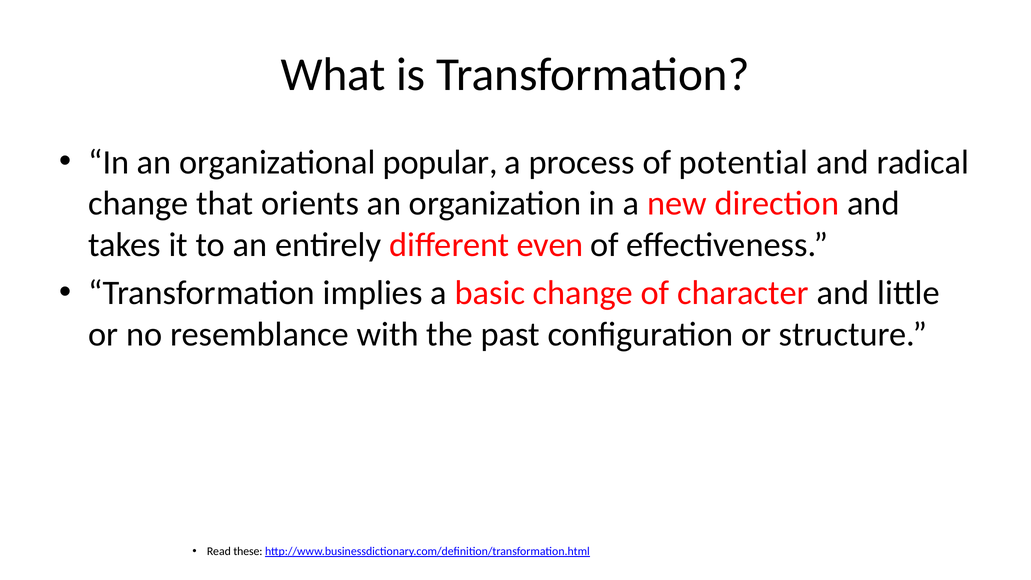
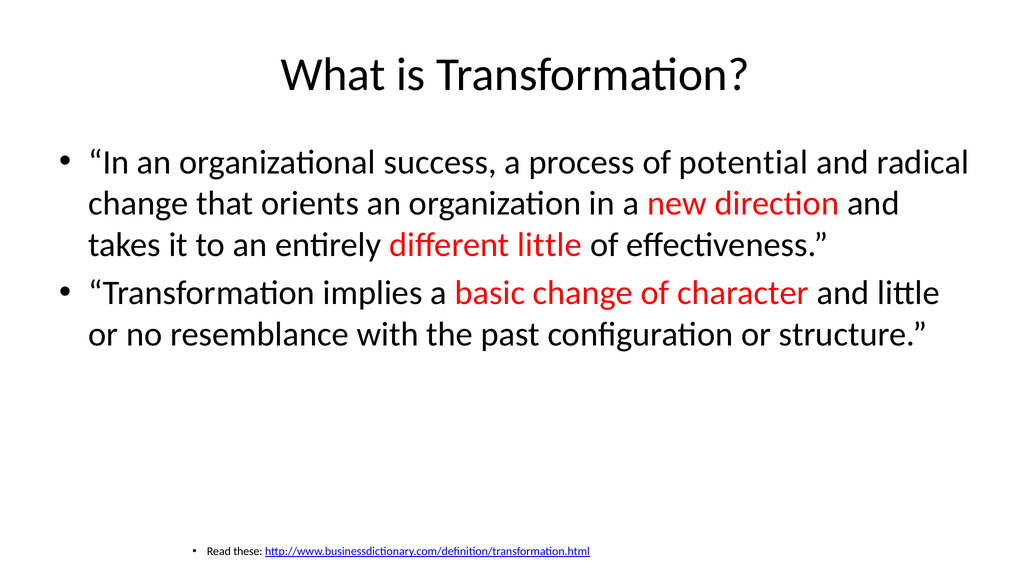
popular: popular -> success (440, 162)
different even: even -> little (550, 245)
